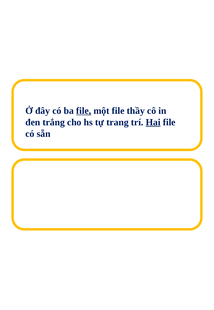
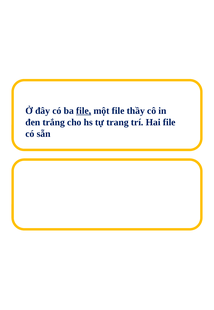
Hai underline: present -> none (153, 122)
